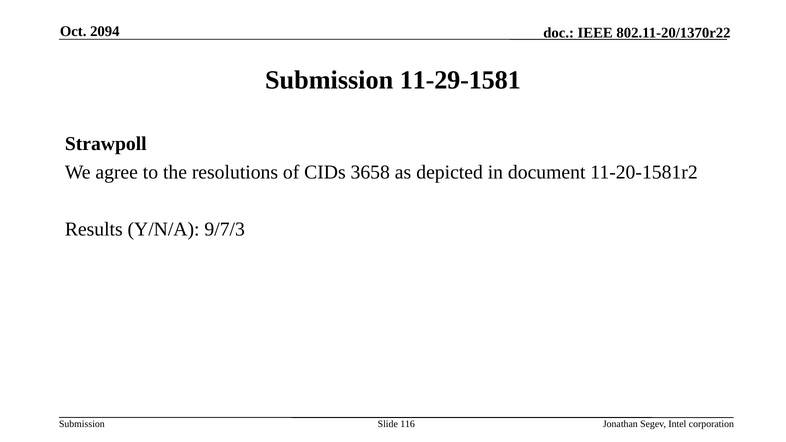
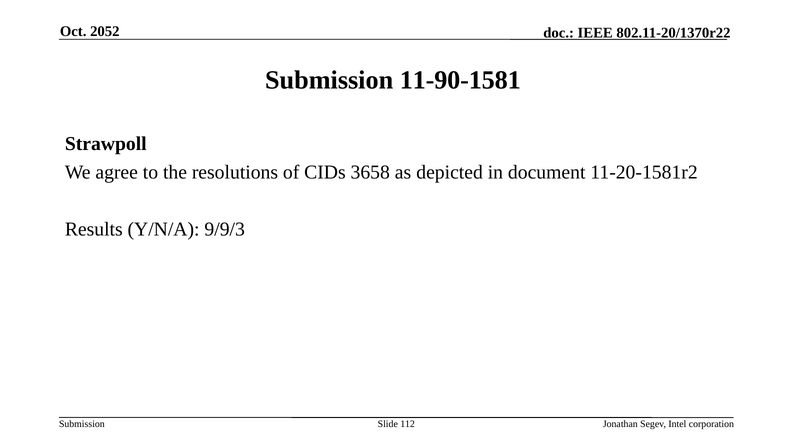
2094: 2094 -> 2052 (105, 31)
11-29-1581: 11-29-1581 -> 11-90-1581 (460, 80)
9/7/3: 9/7/3 -> 9/9/3 (225, 229)
116: 116 -> 112 (408, 424)
